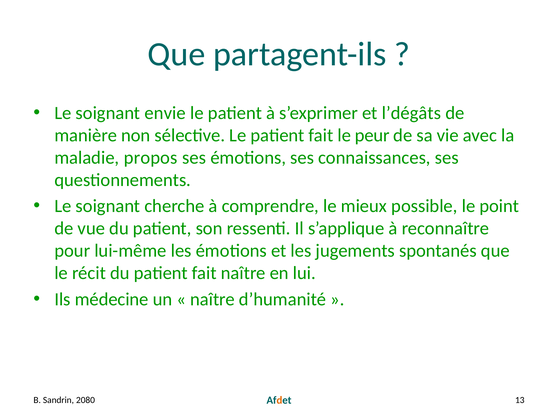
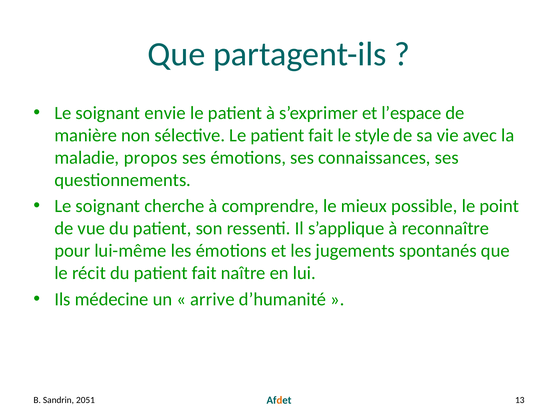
l’dégâts: l’dégâts -> l’espace (412, 113)
peur: peur -> style (372, 135)
naître: naître -> arrive (212, 299)
2080: 2080 -> 2051 (85, 400)
